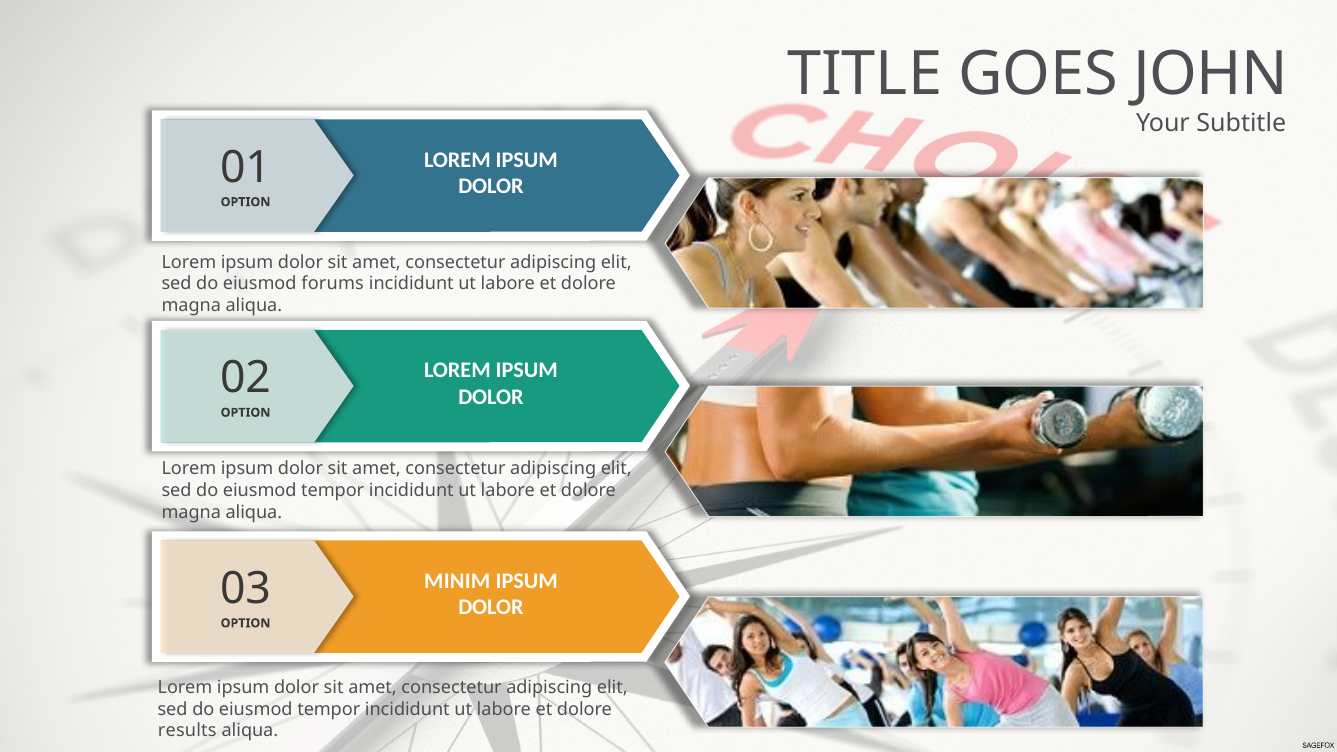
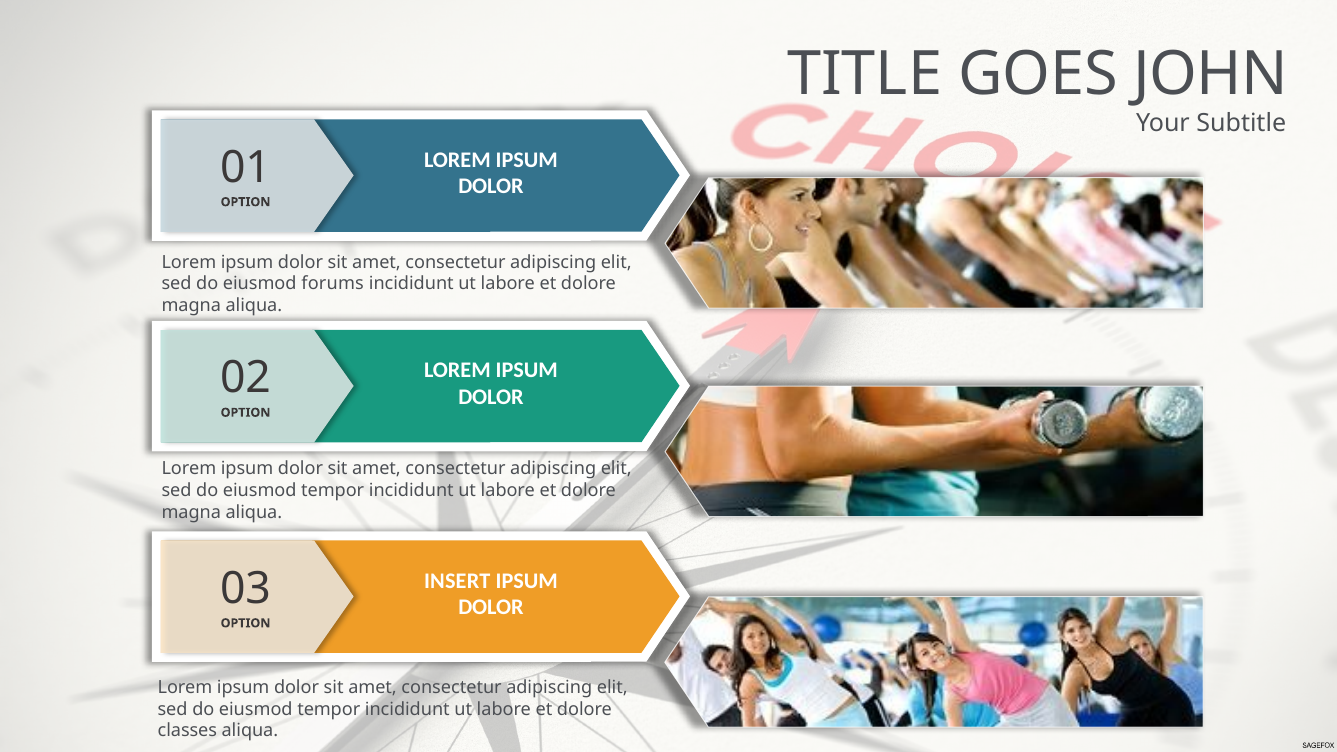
MINIM: MINIM -> INSERT (457, 581)
results: results -> classes (187, 731)
